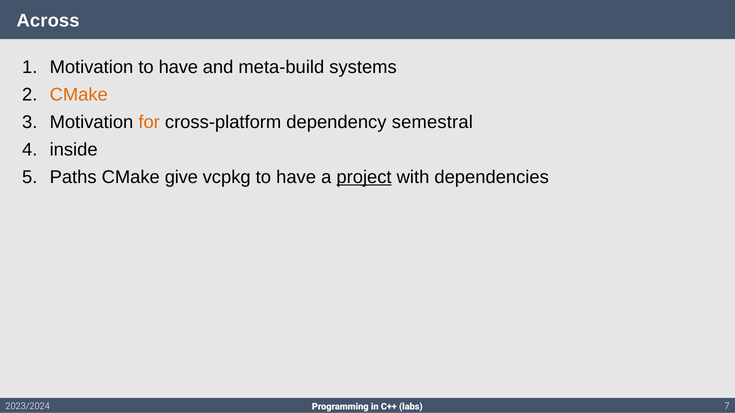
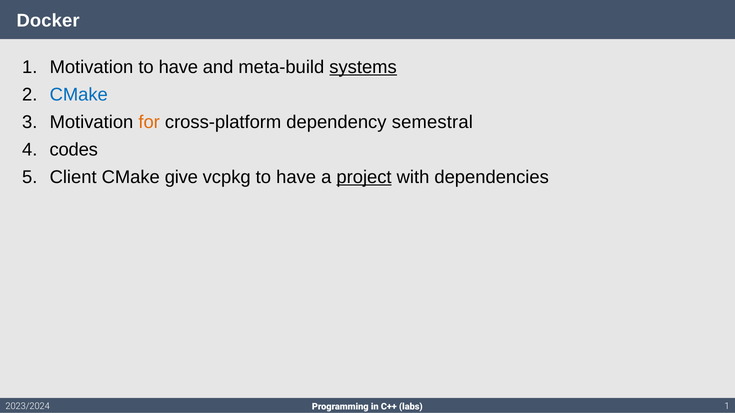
Across: Across -> Docker (48, 21)
systems underline: none -> present (363, 67)
CMake colour: orange -> blue (79, 95)
inside: inside -> codes (74, 150)
Paths: Paths -> Client (73, 177)
labs 7: 7 -> 1 (727, 407)
